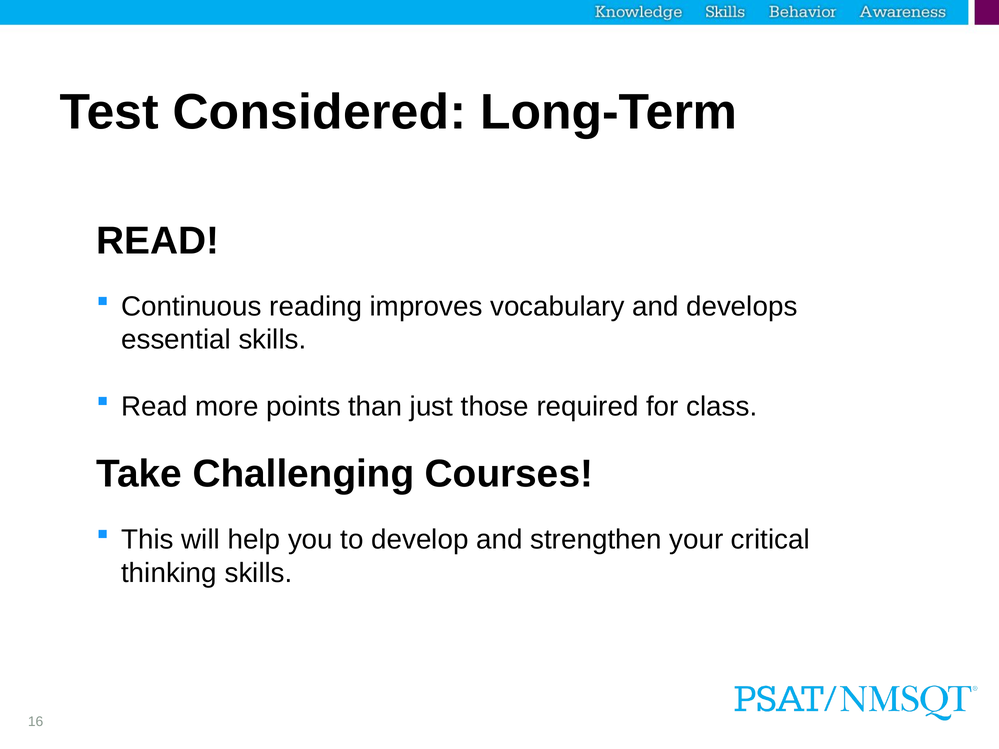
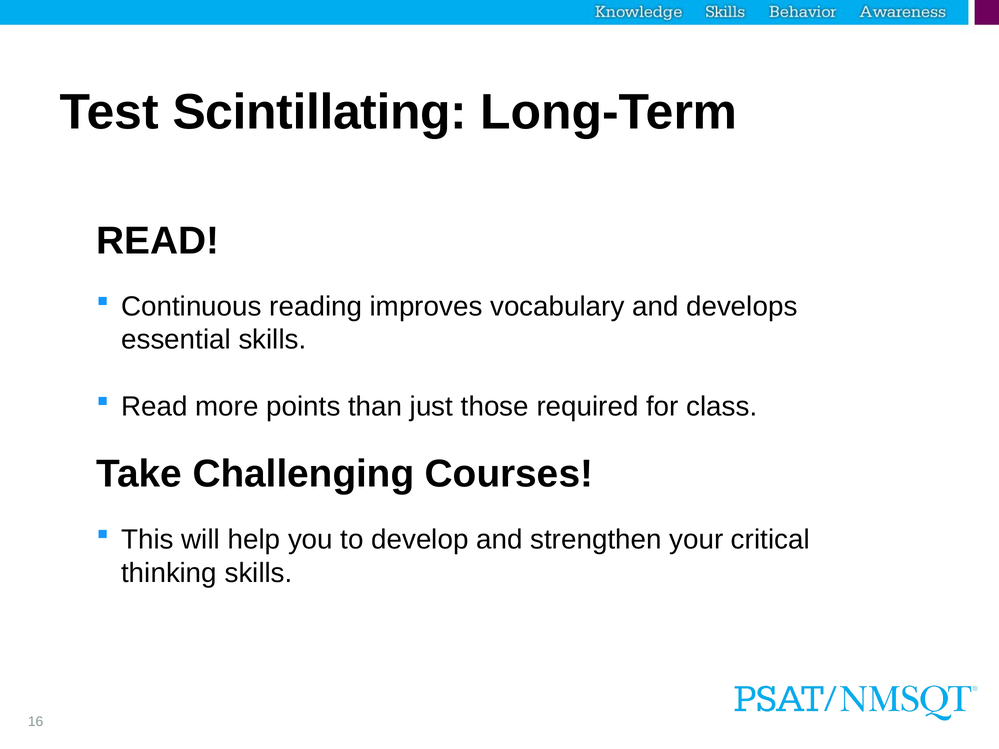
Considered: Considered -> Scintillating (320, 112)
